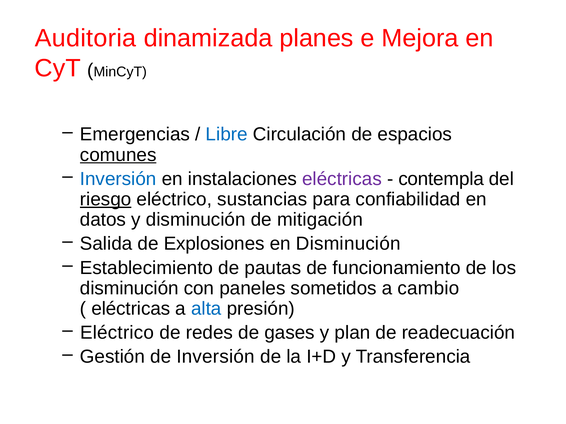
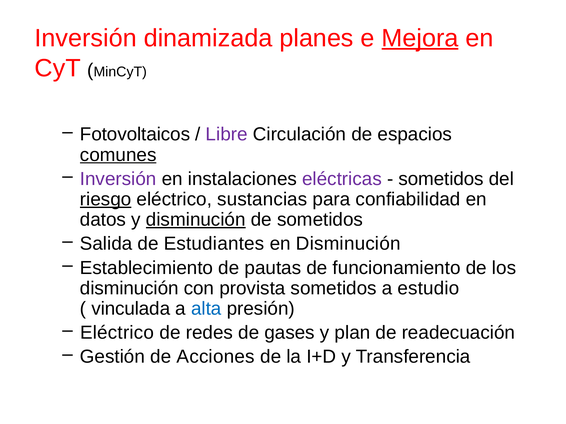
Auditoria: Auditoria -> Inversión (86, 38)
Mejora underline: none -> present (420, 38)
Emergencias: Emergencias -> Fotovoltaicos (135, 135)
Libre colour: blue -> purple (227, 135)
Inversión colour: blue -> purple (118, 179)
contempla: contempla -> sometidos (441, 179)
disminución underline: none -> present (196, 220)
de mitigación: mitigación -> sometidos (320, 220)
Explosiones: Explosiones -> Estudiantes (214, 244)
paneles: paneles -> provista (252, 288)
cambio: cambio -> estudio (428, 288)
eléctricas: eléctricas -> vinculada (131, 309)
de Inversión: Inversión -> Acciones (216, 357)
